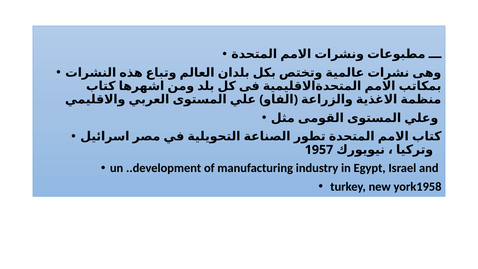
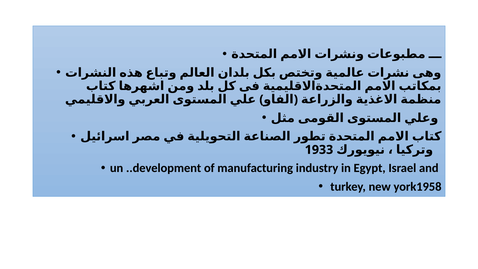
1957: 1957 -> 1933 (319, 150)
